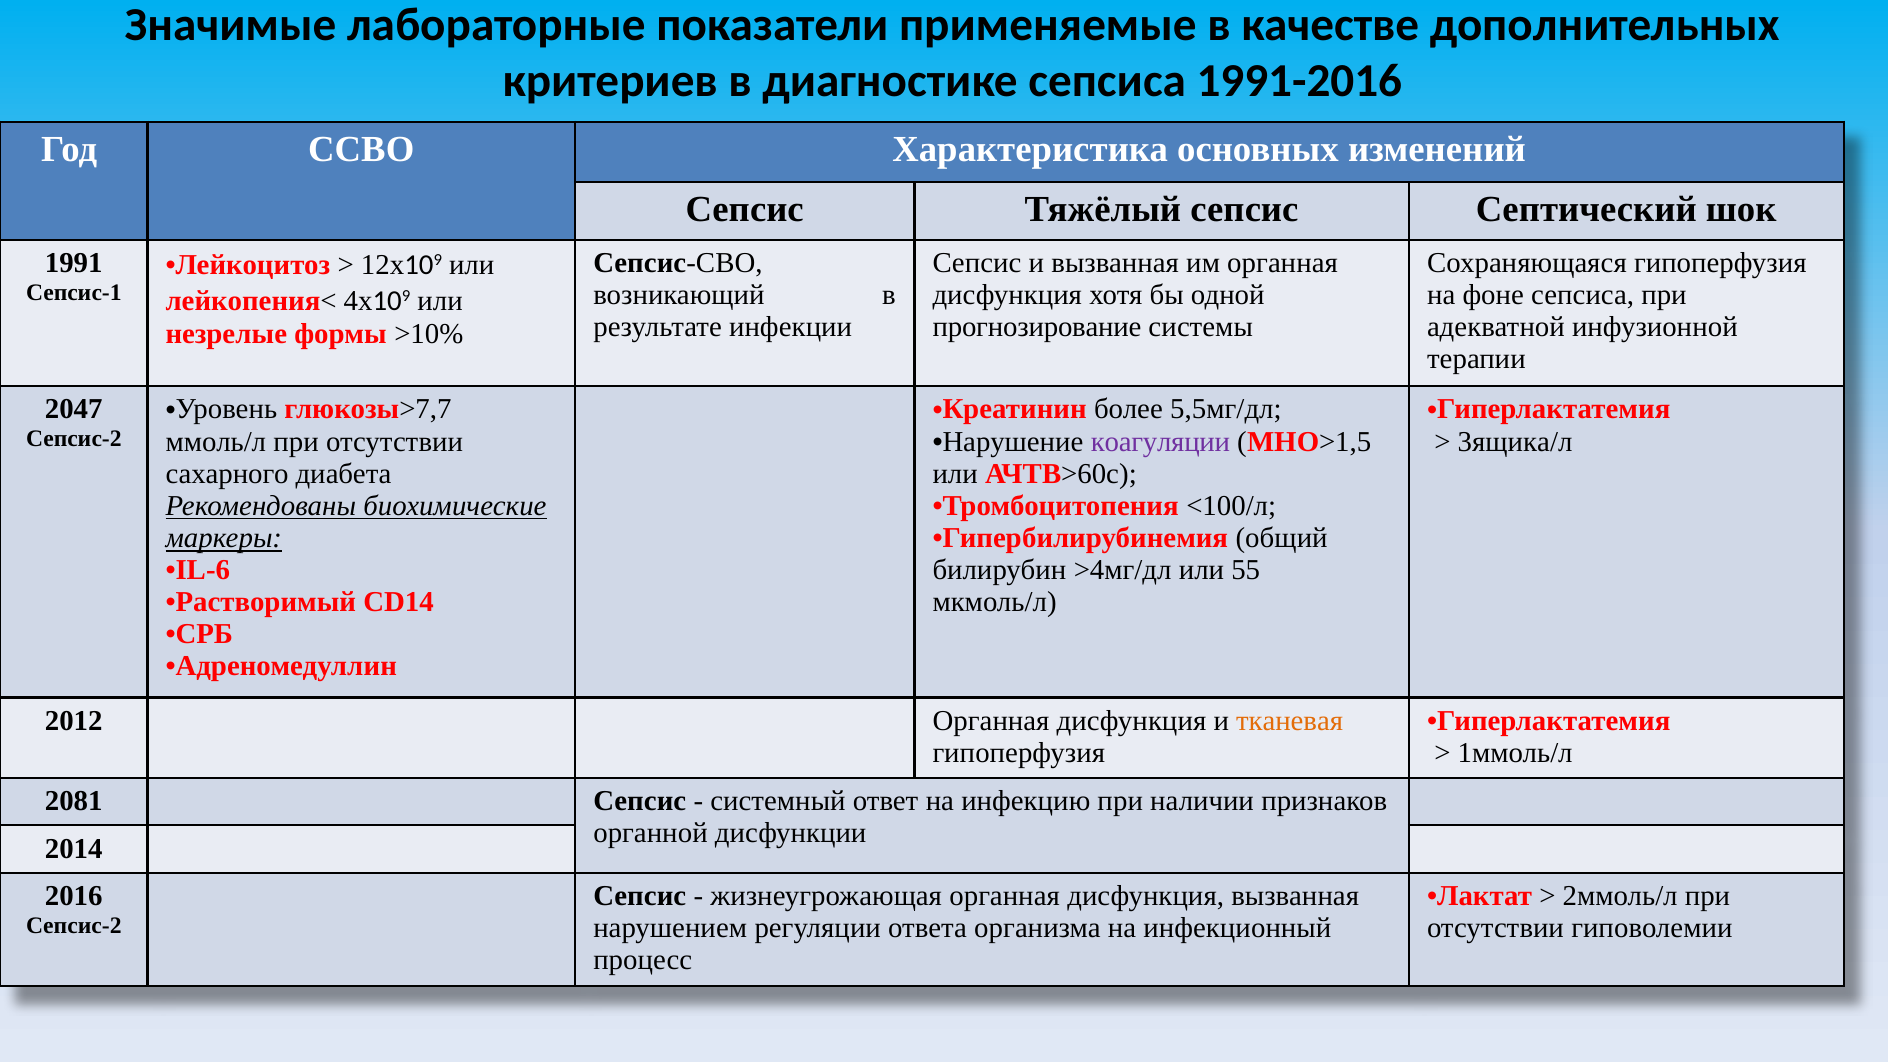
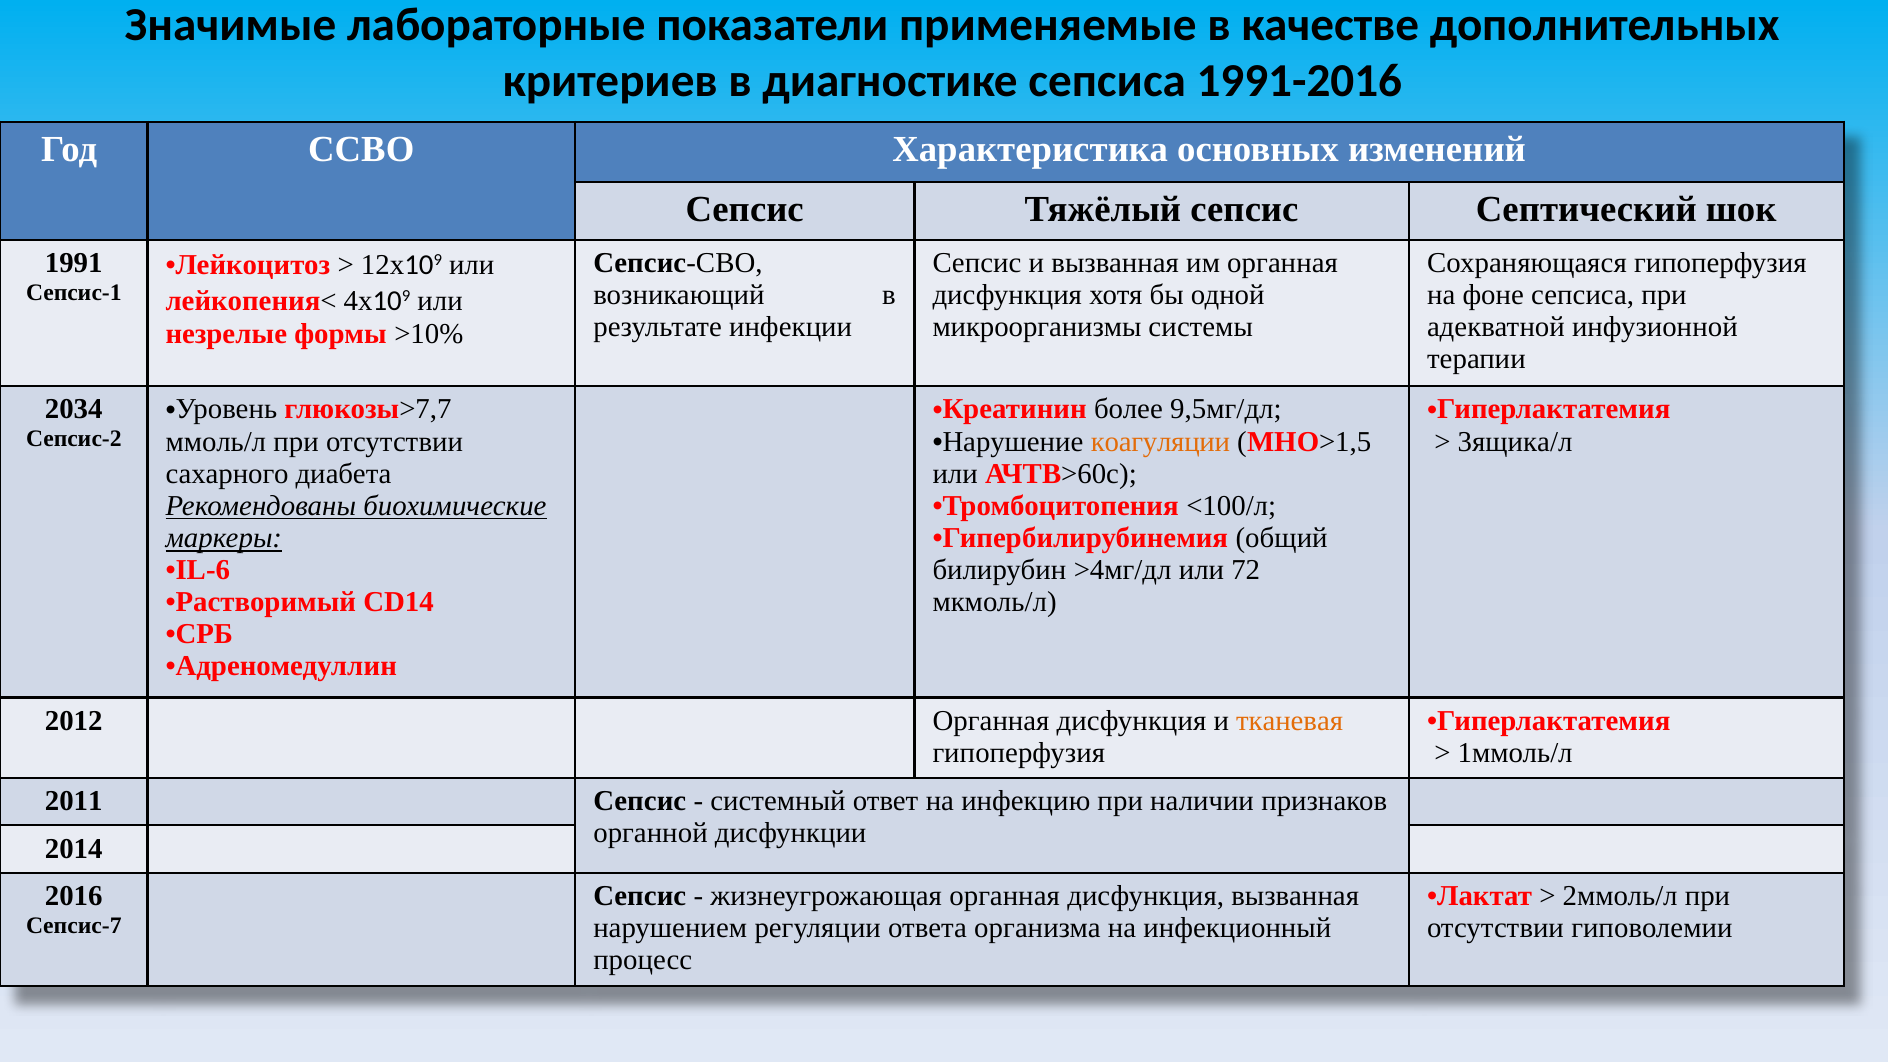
прогнозирование: прогнозирование -> микроорганизмы (1037, 327)
2047: 2047 -> 2034 (74, 409)
5,5мг/дл: 5,5мг/дл -> 9,5мг/дл (1226, 409)
коагуляции colour: purple -> orange (1160, 442)
55: 55 -> 72 (1246, 570)
2081: 2081 -> 2011 (74, 801)
Сепсис-2: Сепсис-2 -> Сепсис-7 (74, 925)
